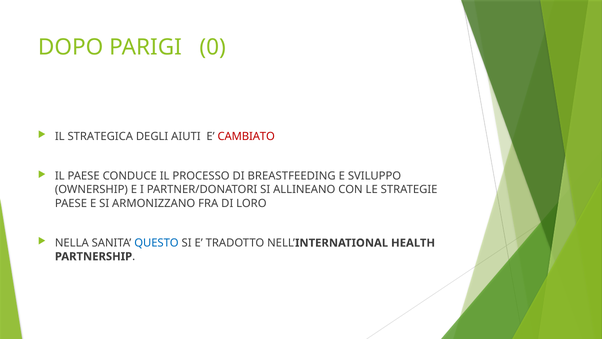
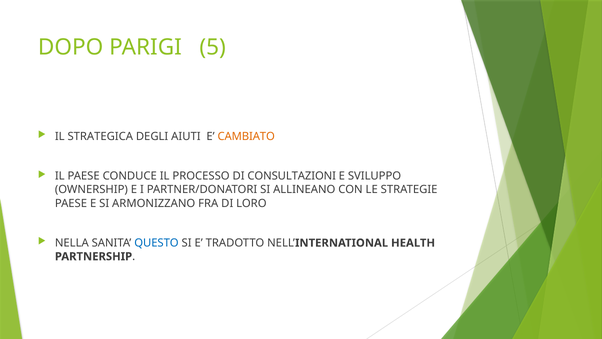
0: 0 -> 5 (213, 47)
CAMBIATO colour: red -> orange (246, 136)
BREASTFEEDING: BREASTFEEDING -> CONSULTAZIONI (292, 176)
